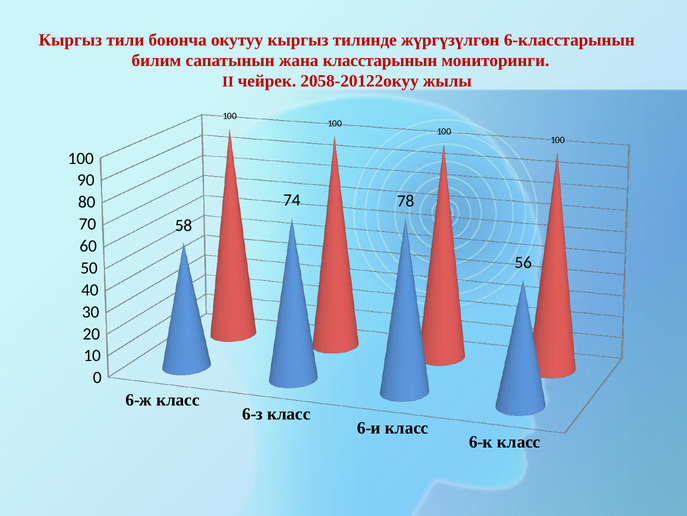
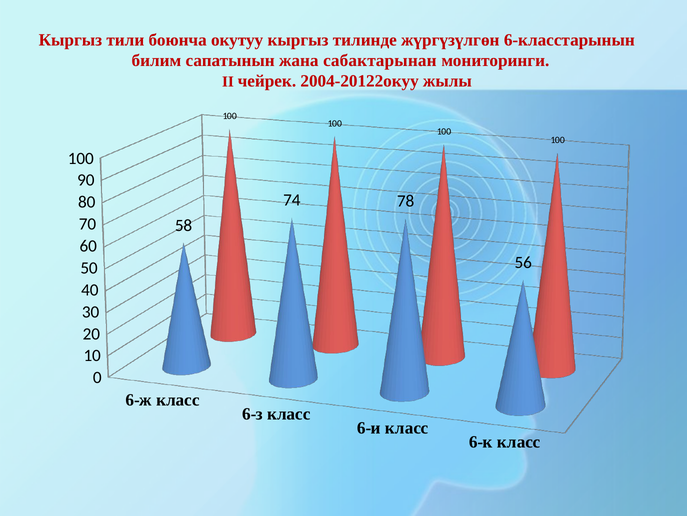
класстарынын: класстарынын -> сабактарынан (380, 60)
2058-20122окуу: 2058-20122окуу -> 2004-20122окуу (360, 81)
